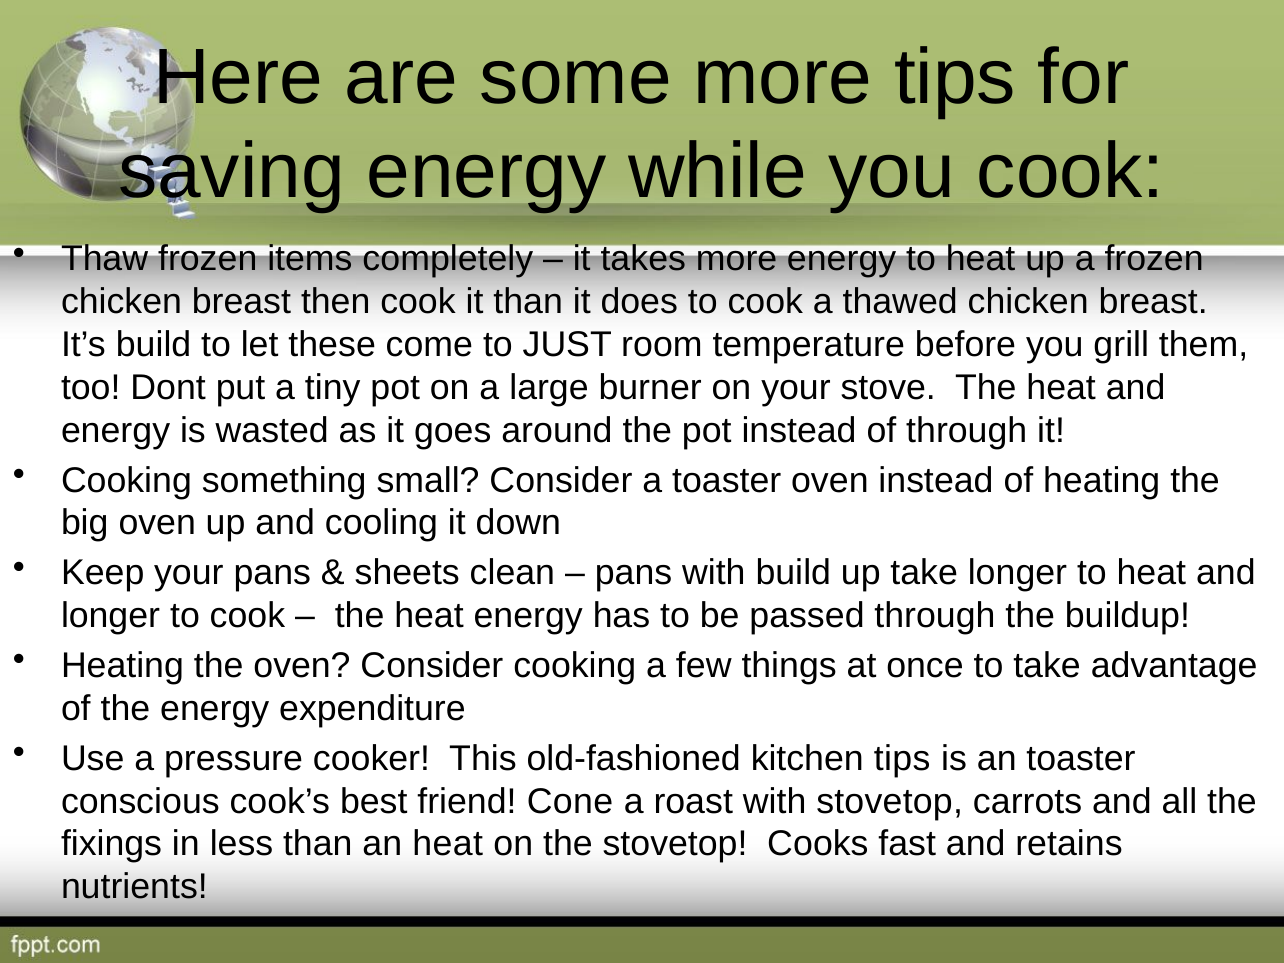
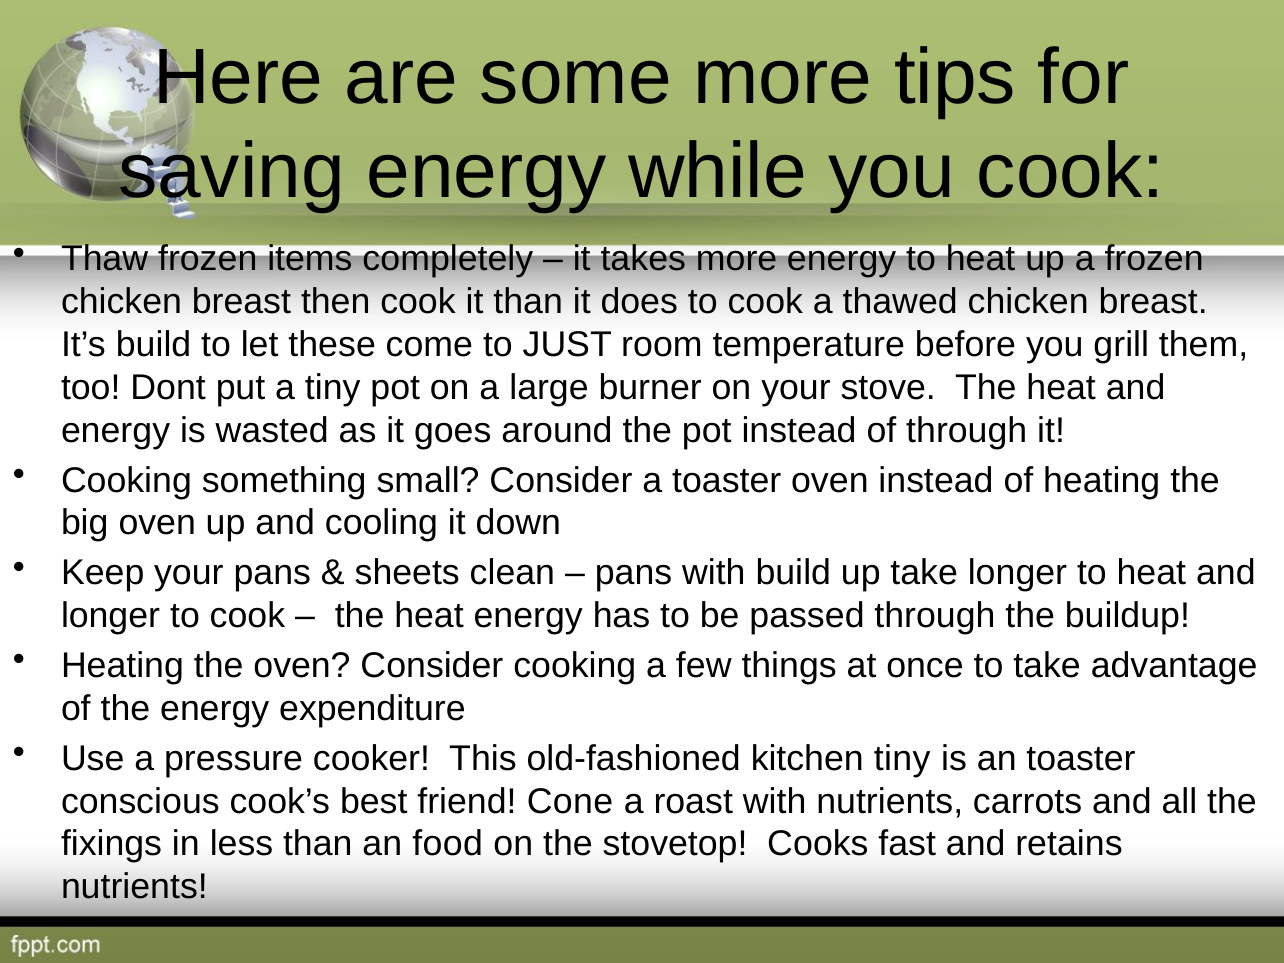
kitchen tips: tips -> tiny (902, 759)
with stovetop: stovetop -> nutrients (890, 801)
an heat: heat -> food (448, 844)
